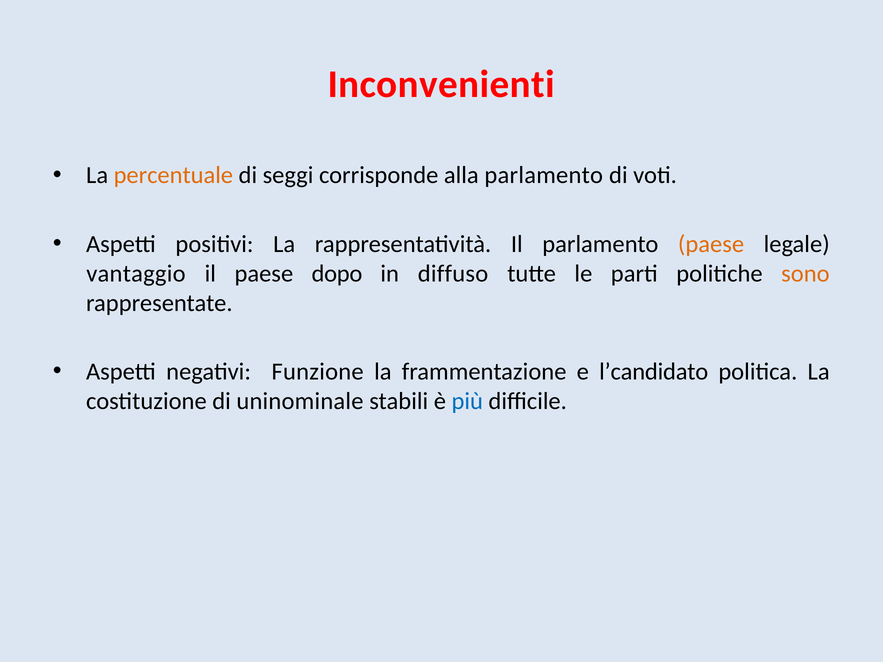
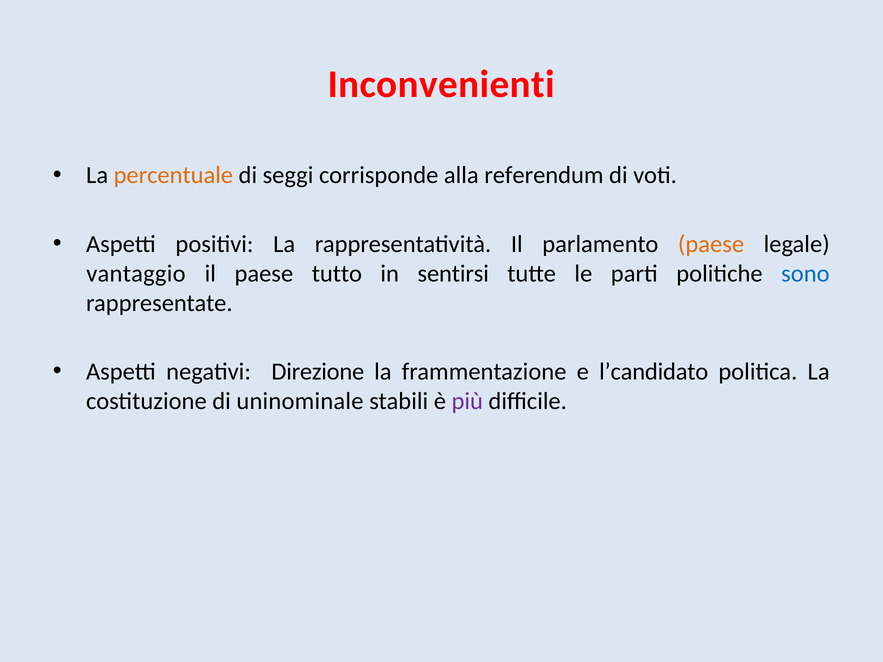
alla parlamento: parlamento -> referendum (544, 175)
dopo: dopo -> tutto (337, 274)
diffuso: diffuso -> sentirsi (453, 274)
sono colour: orange -> blue (805, 274)
Funzione: Funzione -> Direzione (318, 372)
più colour: blue -> purple (467, 401)
